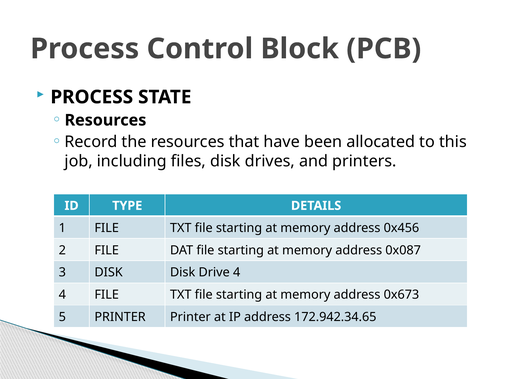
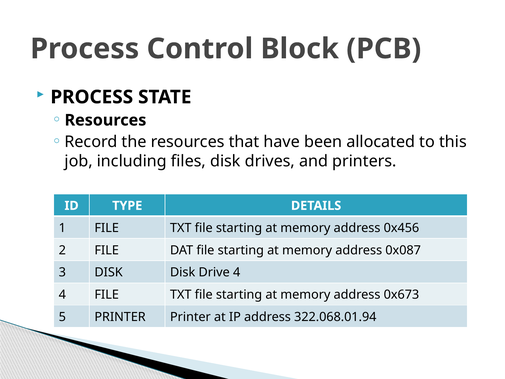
172.942.34.65: 172.942.34.65 -> 322.068.01.94 (335, 317)
